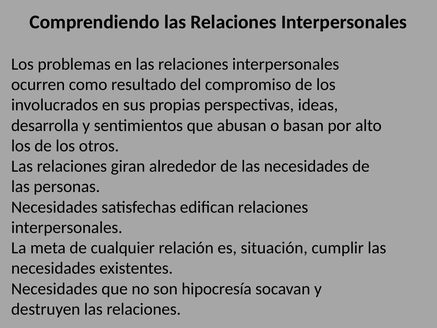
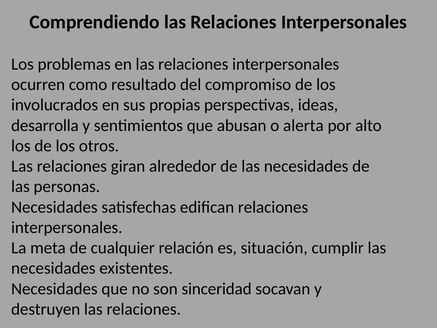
basan: basan -> alerta (303, 125)
hipocresía: hipocresía -> sinceridad (217, 289)
